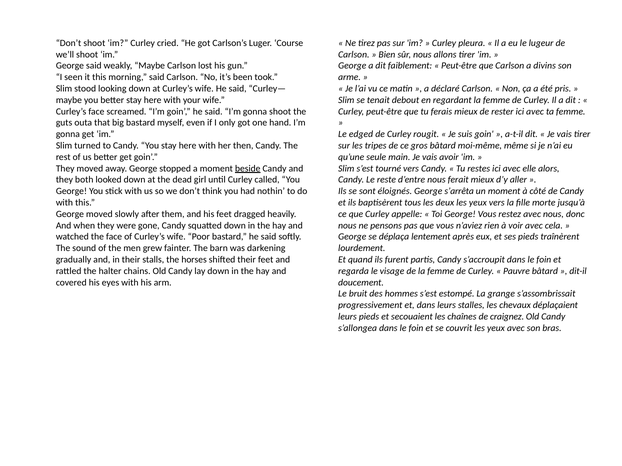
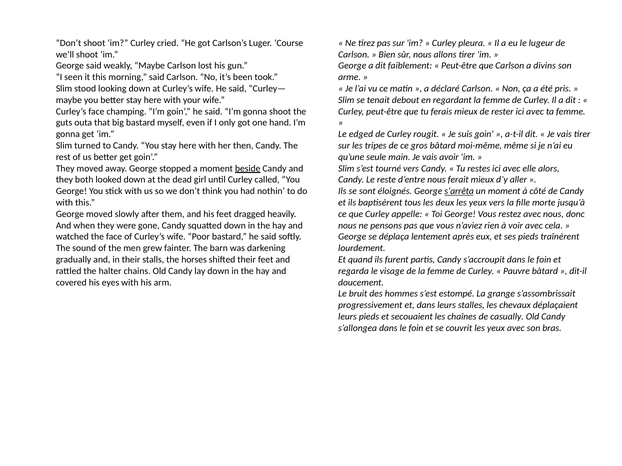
screamed: screamed -> champing (126, 112)
s’arrêta underline: none -> present (459, 191)
craignez: craignez -> casually (507, 317)
